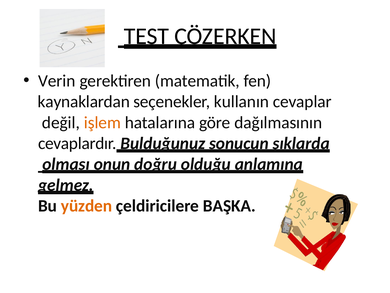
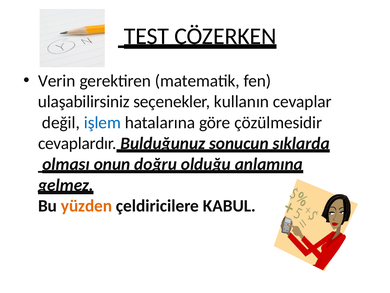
kaynaklardan: kaynaklardan -> ulaşabilirsiniz (84, 102)
işlem colour: orange -> blue (102, 122)
dağılmasının: dağılmasının -> çözülmesidir (278, 122)
BAŞKA: BAŞKA -> KABUL (229, 206)
